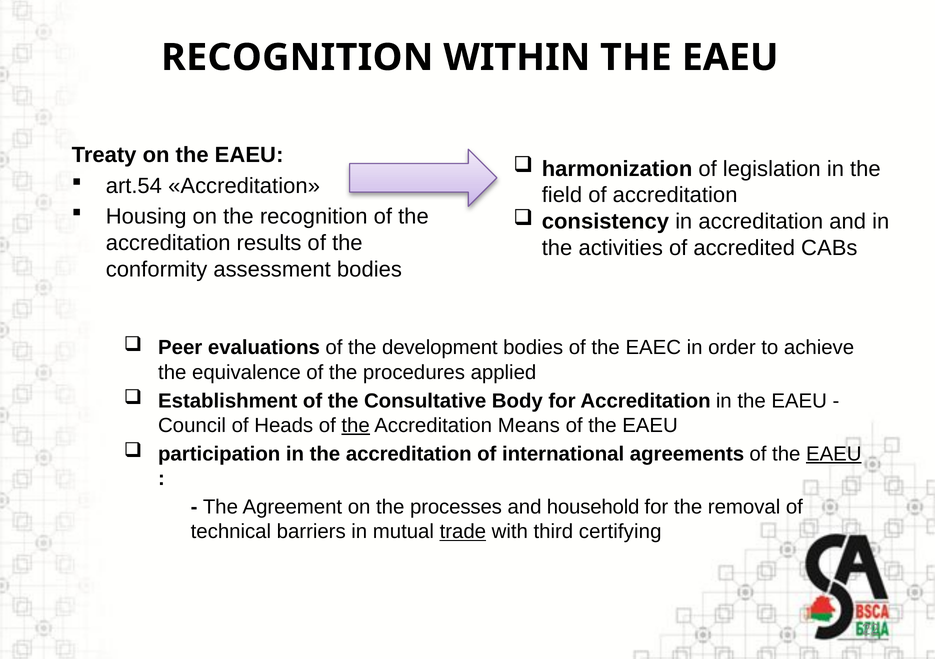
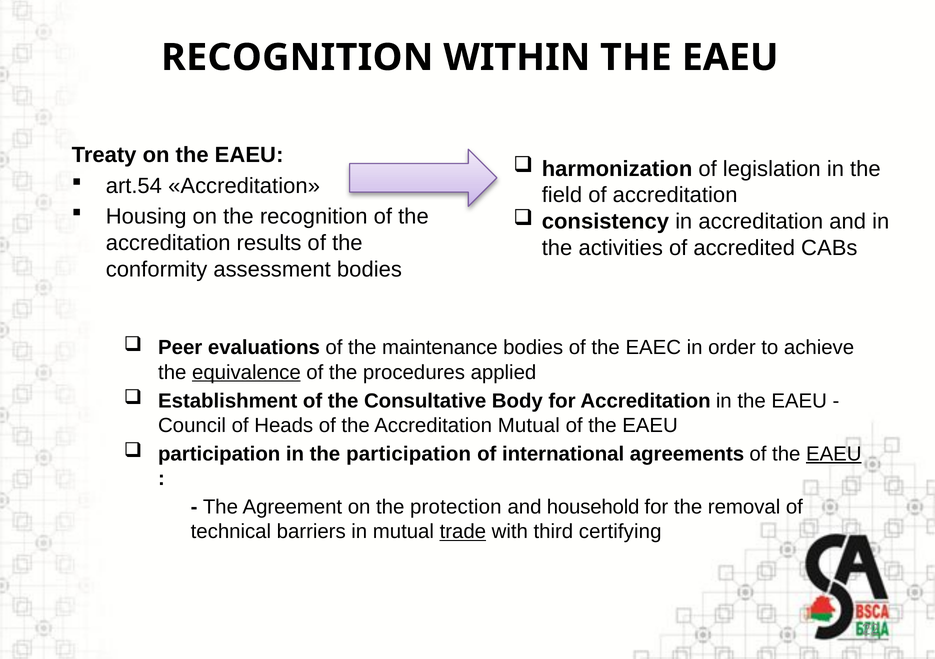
development: development -> maintenance (440, 348)
equivalence underline: none -> present (246, 372)
the underline: present -> none (356, 425)
Accreditation Means: Means -> Mutual (529, 425)
in the accreditation: accreditation -> participation (409, 454)
processes: processes -> protection (456, 507)
